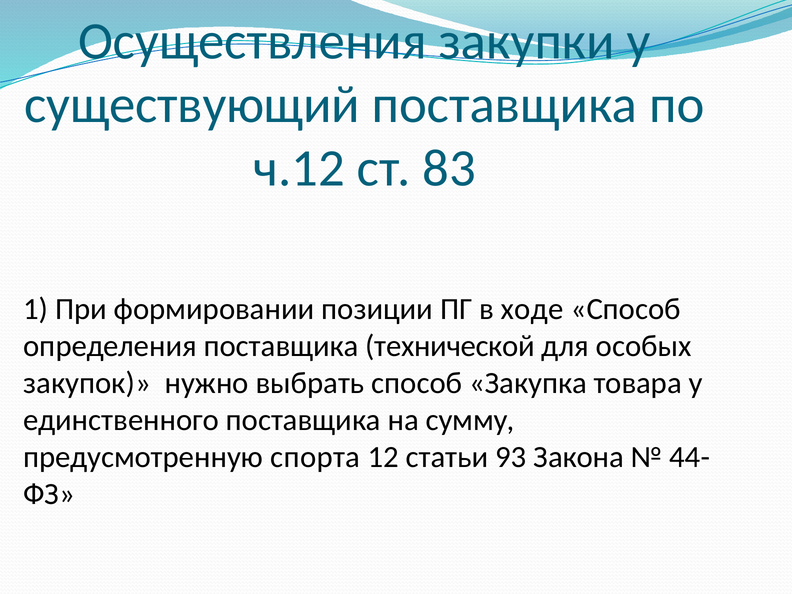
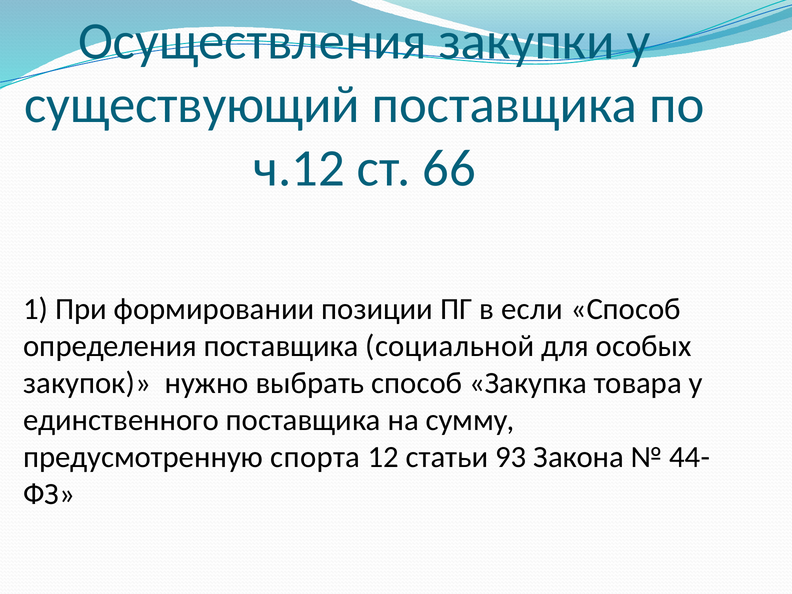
83: 83 -> 66 (449, 168)
ходе: ходе -> если (532, 309)
технической: технической -> социальной (450, 346)
